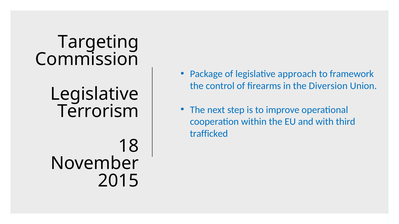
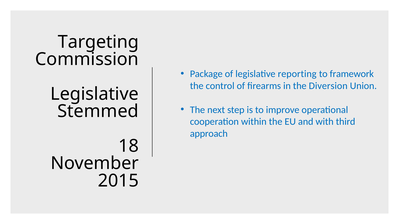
approach: approach -> reporting (297, 74)
Terrorism: Terrorism -> Stemmed (98, 112)
trafficked: trafficked -> approach (209, 134)
